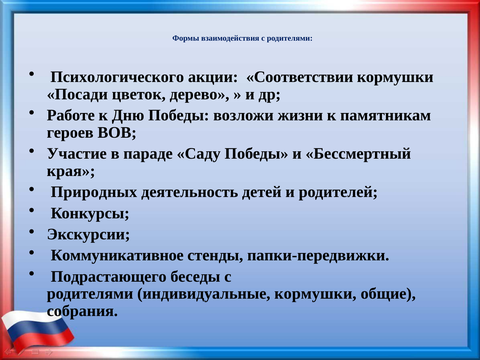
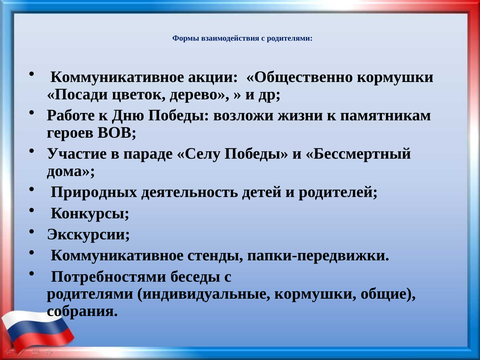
Психологического: Психологического -> Коммуникативное (117, 77)
Соответствии: Соответствии -> Общественно (300, 77)
Саду: Саду -> Селу (199, 154)
края: края -> дома (71, 171)
Подрастающего: Подрастающего -> Потребностями (109, 276)
